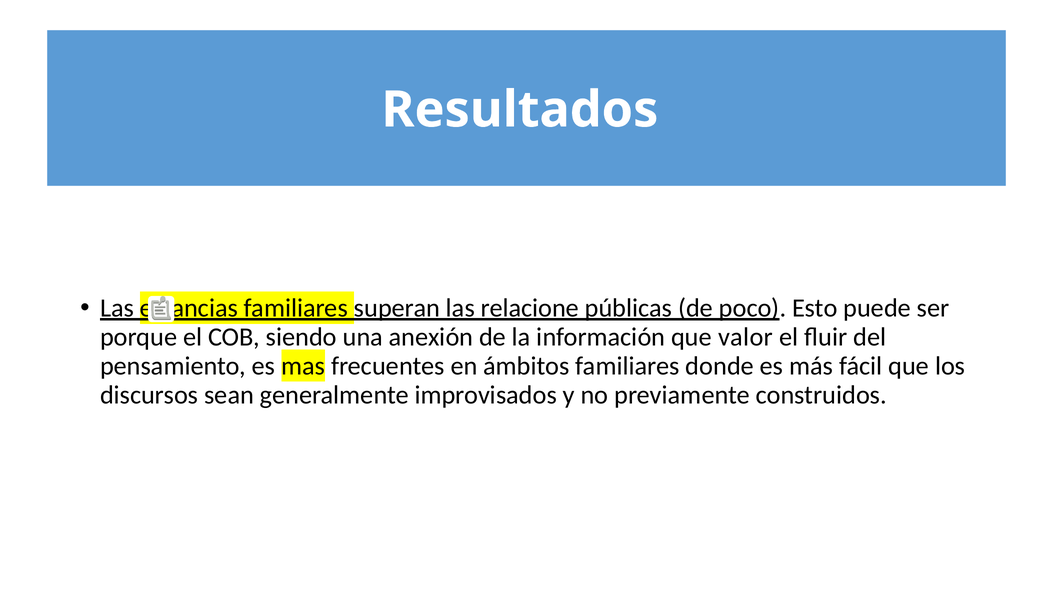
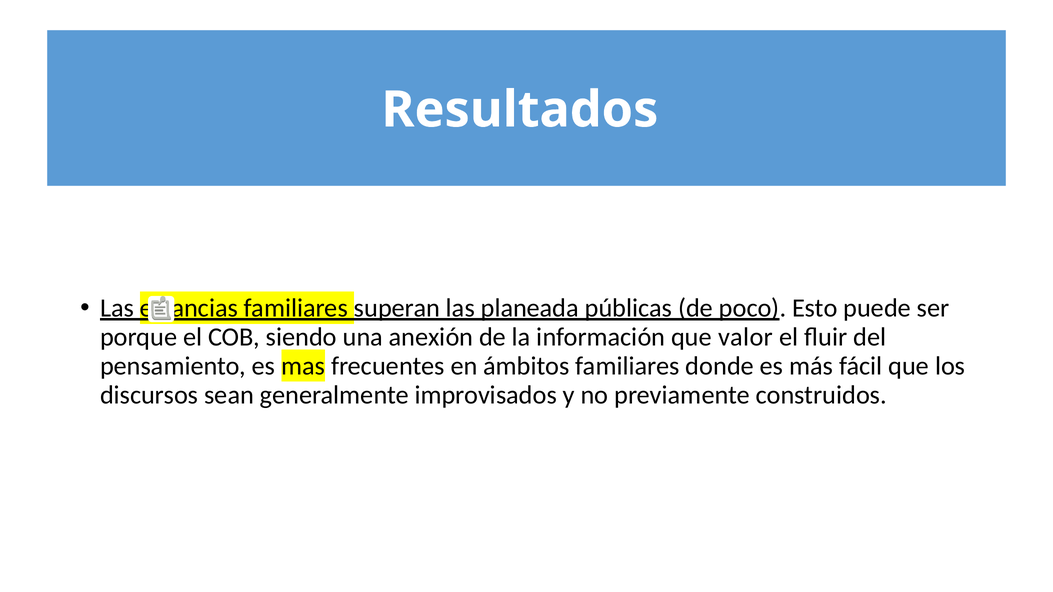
relacione: relacione -> planeada (530, 308)
